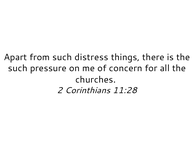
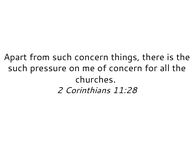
such distress: distress -> concern (91, 57)
